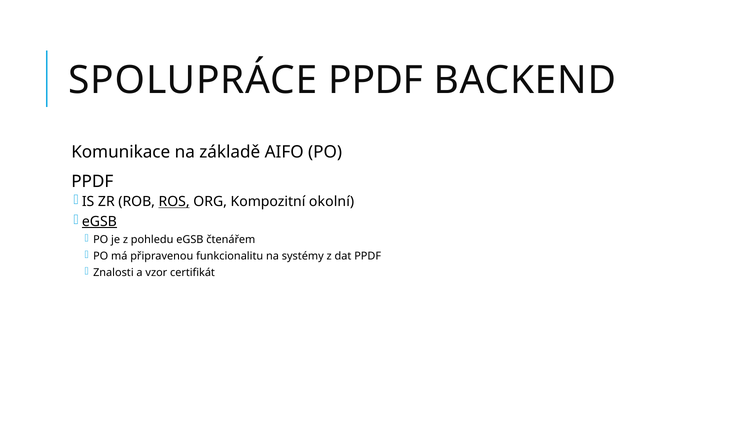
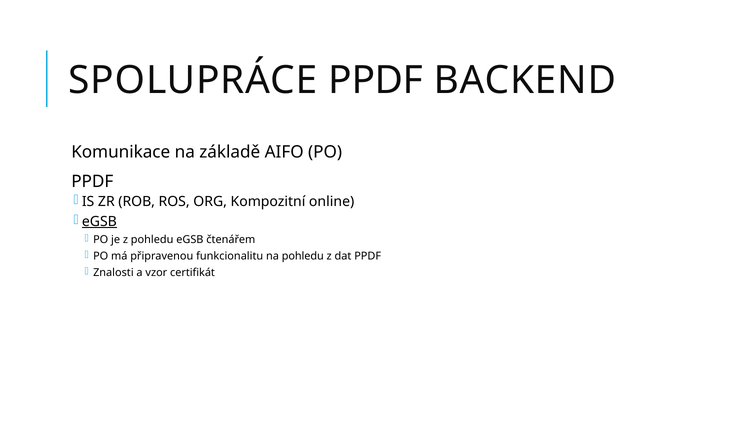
ROS underline: present -> none (174, 202)
okolní: okolní -> online (332, 202)
na systémy: systémy -> pohledu (303, 256)
